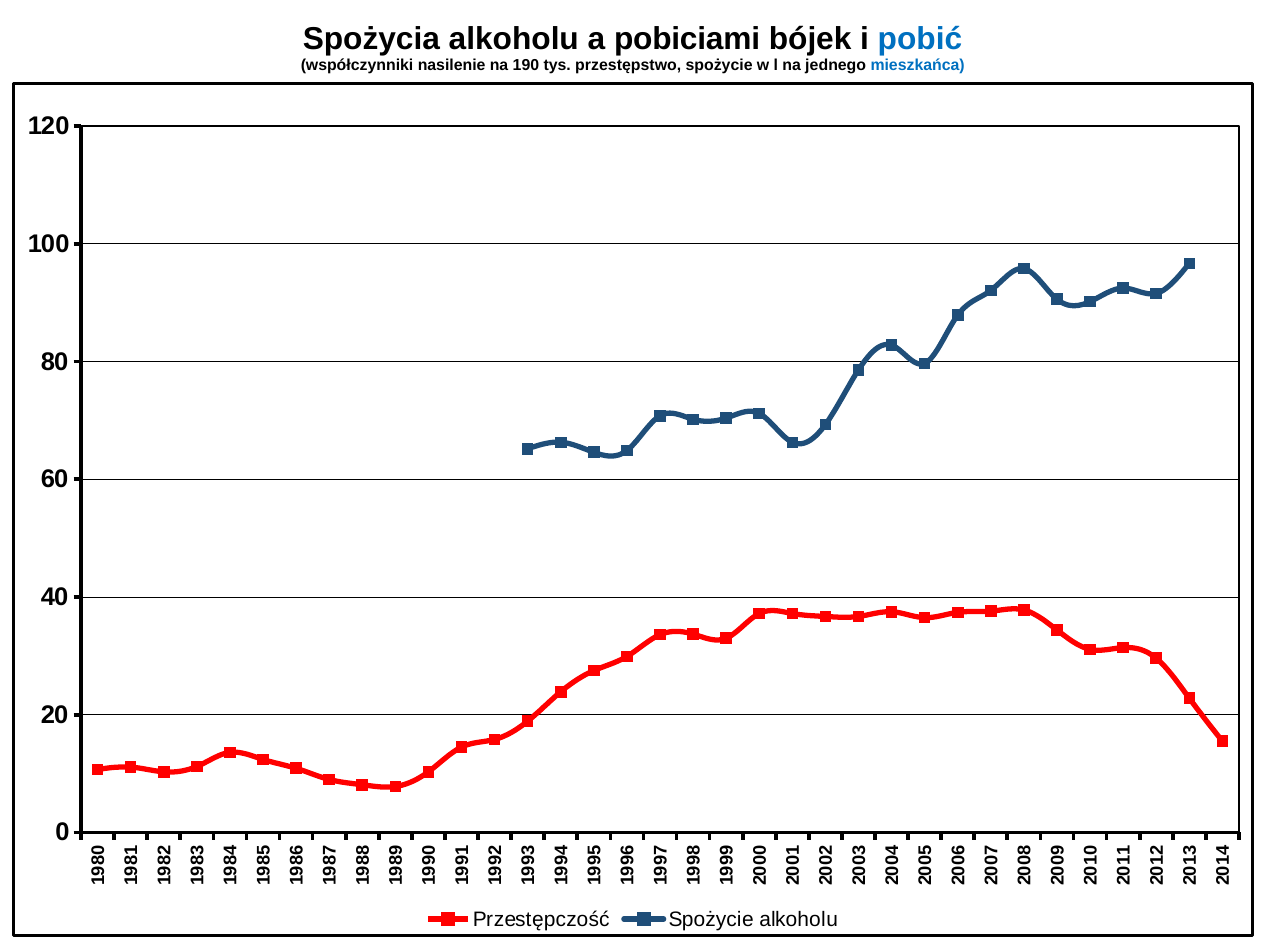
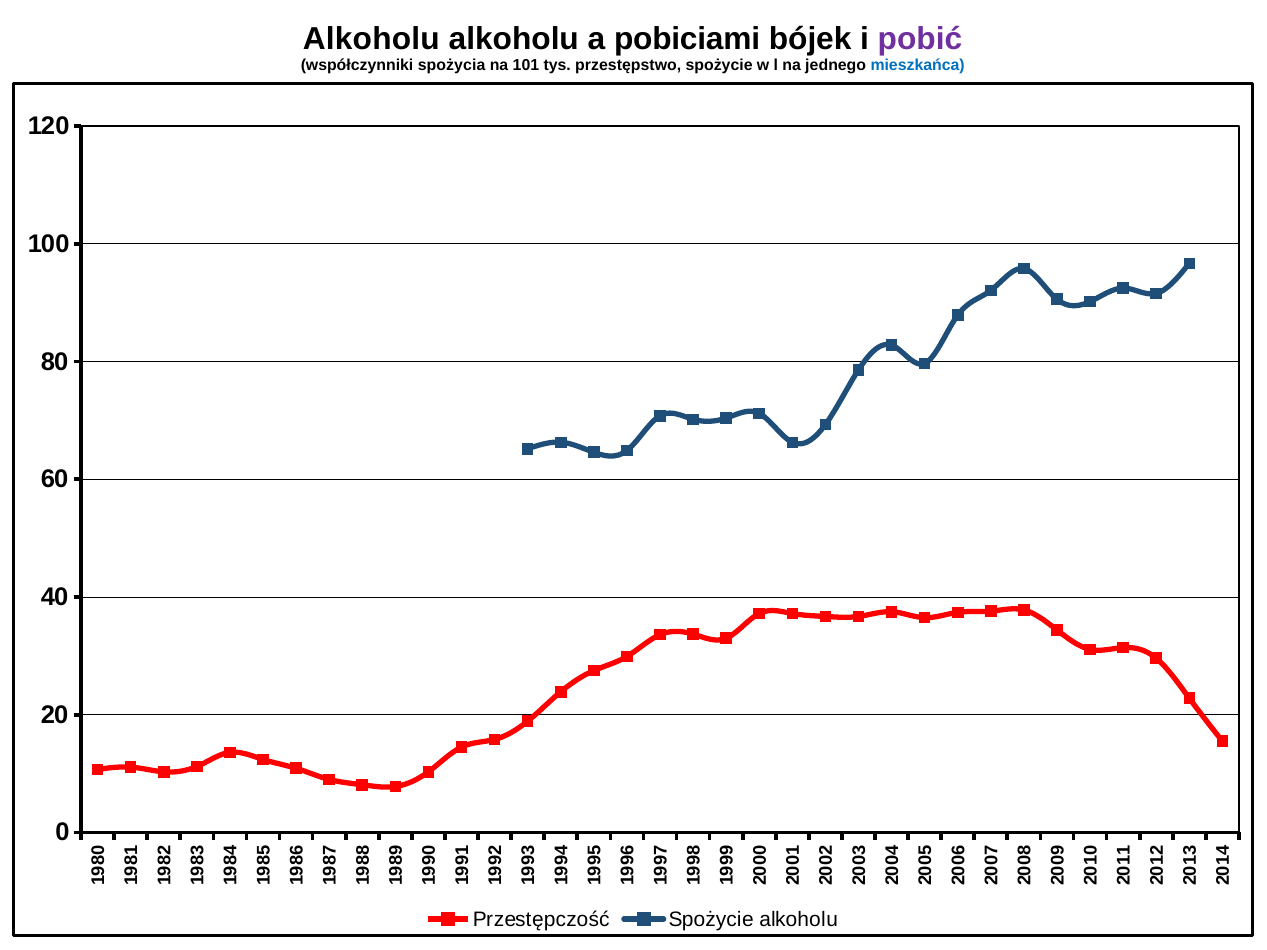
Spożycia: Spożycia -> Alkoholu (371, 40)
pobić colour: blue -> purple (920, 40)
nasilenie: nasilenie -> spożycia (452, 65)
190: 190 -> 101 (526, 65)
